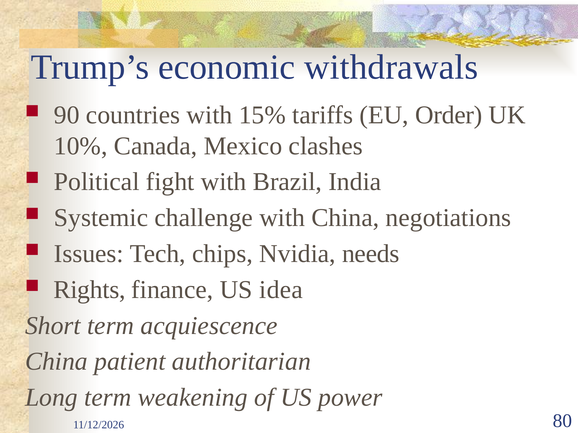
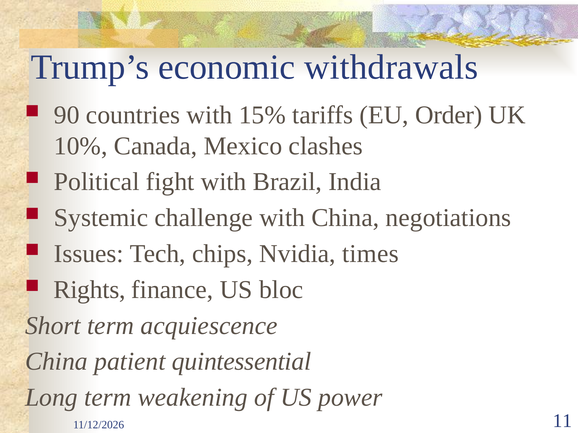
needs: needs -> times (370, 254)
idea: idea -> bloc (281, 290)
authoritarian: authoritarian -> quintessential (242, 362)
80: 80 -> 11 (563, 421)
